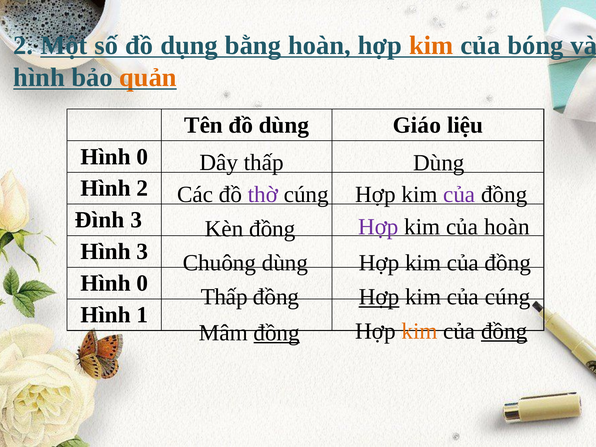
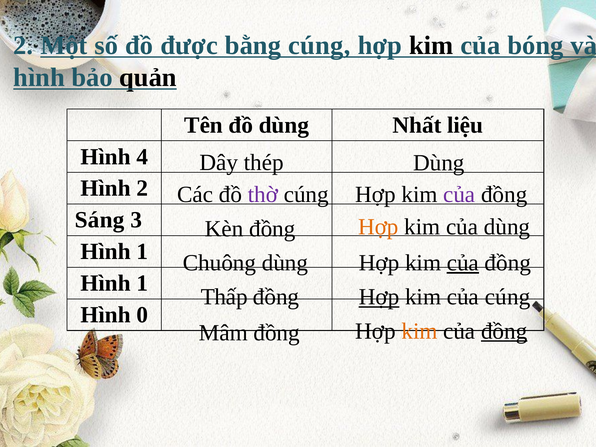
dụng: dụng -> được (189, 45)
bằng hoàn: hoàn -> cúng (319, 45)
kim colour: orange -> black (431, 45)
quản colour: orange -> black (148, 77)
Giáo: Giáo -> Nhất (417, 125)
0: 0 -> 4 (142, 157)
Dây thấp: thấp -> thép (264, 162)
Đình: Đình -> Sáng (100, 220)
Hợp colour: purple -> orange (378, 227)
của hoàn: hoàn -> dùng (507, 227)
3: 3 -> 1 (142, 252)
của underline: none -> present (463, 263)
0: 0 -> 1 (142, 283)
1: 1 -> 0 (142, 315)
đồng underline: present -> none (277, 333)
